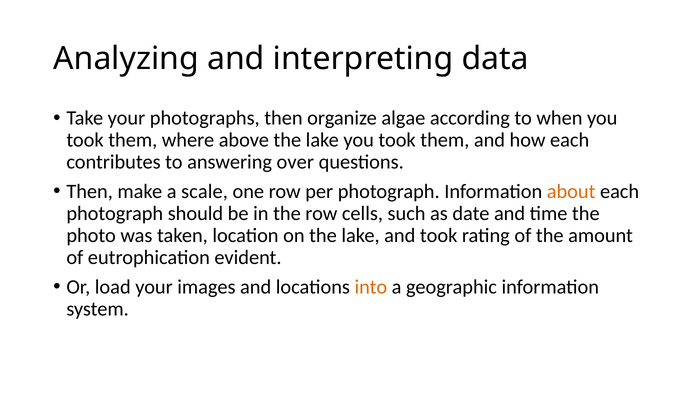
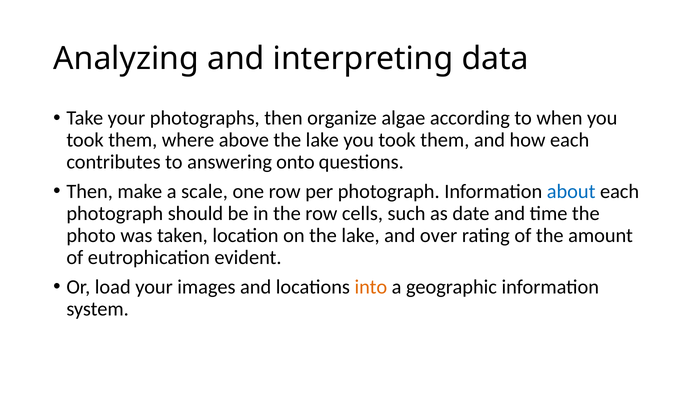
over: over -> onto (295, 162)
about colour: orange -> blue (571, 192)
and took: took -> over (439, 236)
